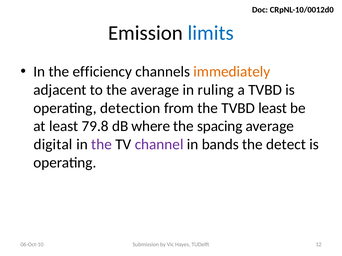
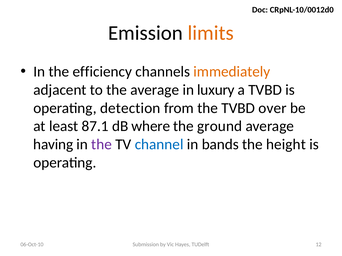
limits colour: blue -> orange (211, 33)
ruling: ruling -> luxury (216, 90)
TVBD least: least -> over (273, 108)
79.8: 79.8 -> 87.1 (95, 126)
spacing: spacing -> ground (220, 126)
digital: digital -> having (53, 145)
channel colour: purple -> blue (159, 145)
detect: detect -> height (286, 145)
